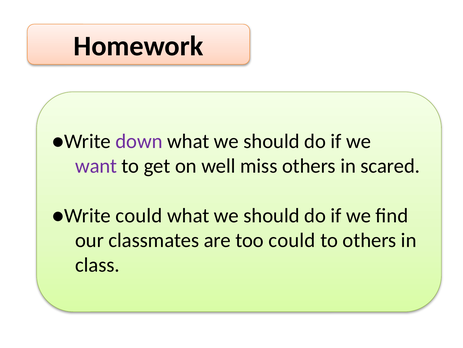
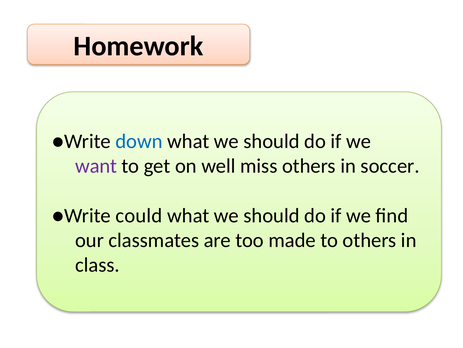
down colour: purple -> blue (139, 141)
scared: scared -> soccer (390, 166)
too could: could -> made (292, 240)
